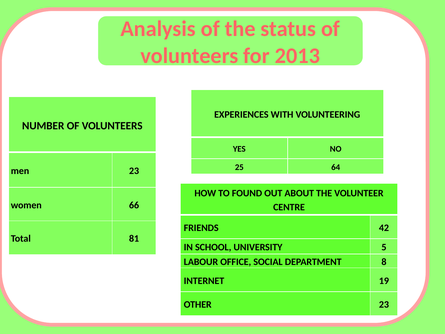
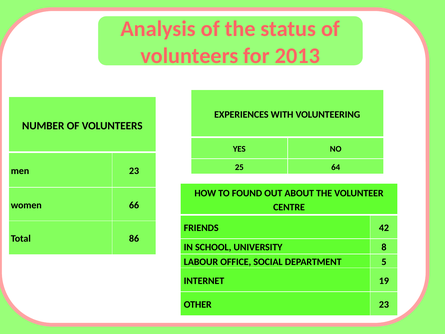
81: 81 -> 86 (134, 239)
5: 5 -> 8 (384, 247)
8: 8 -> 5 (384, 262)
